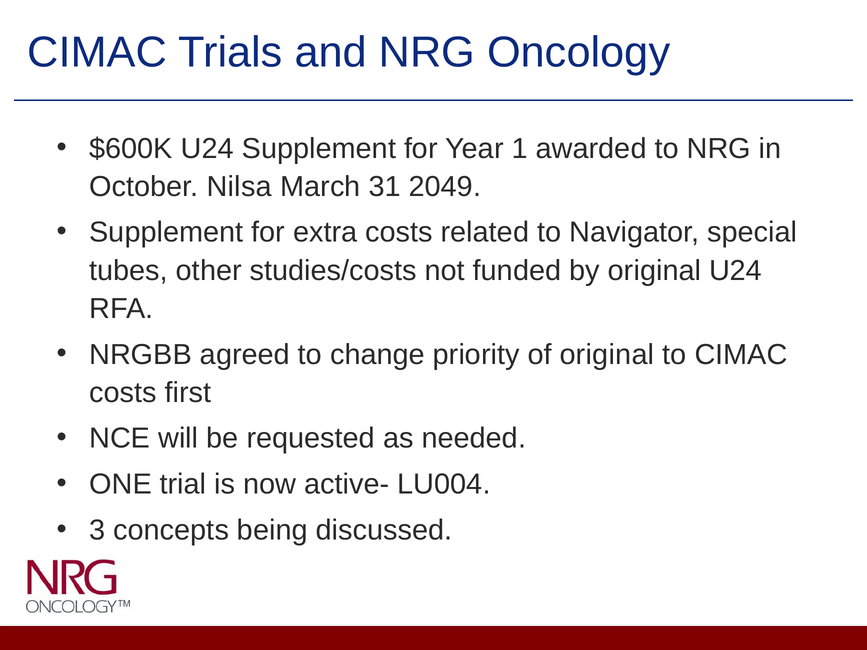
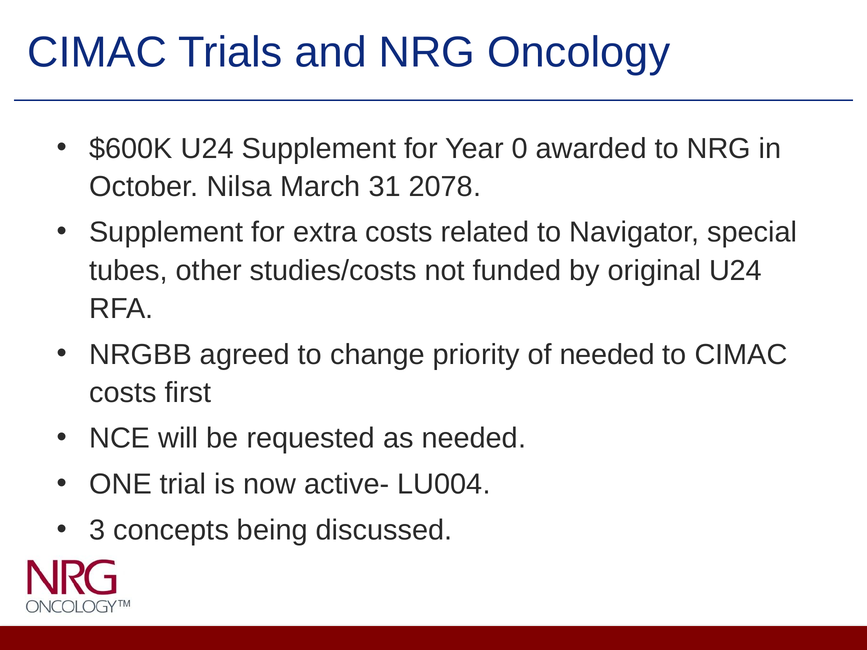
1: 1 -> 0 (520, 149)
2049: 2049 -> 2078 (445, 187)
of original: original -> needed (607, 355)
